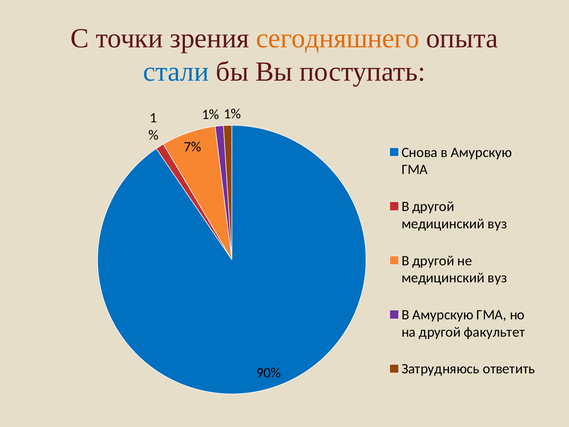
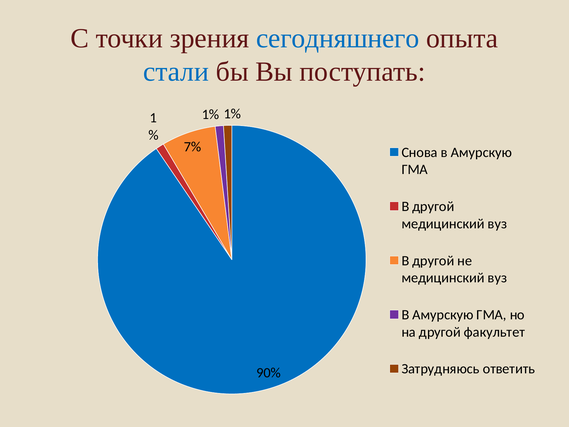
сегодняшнего colour: orange -> blue (338, 38)
